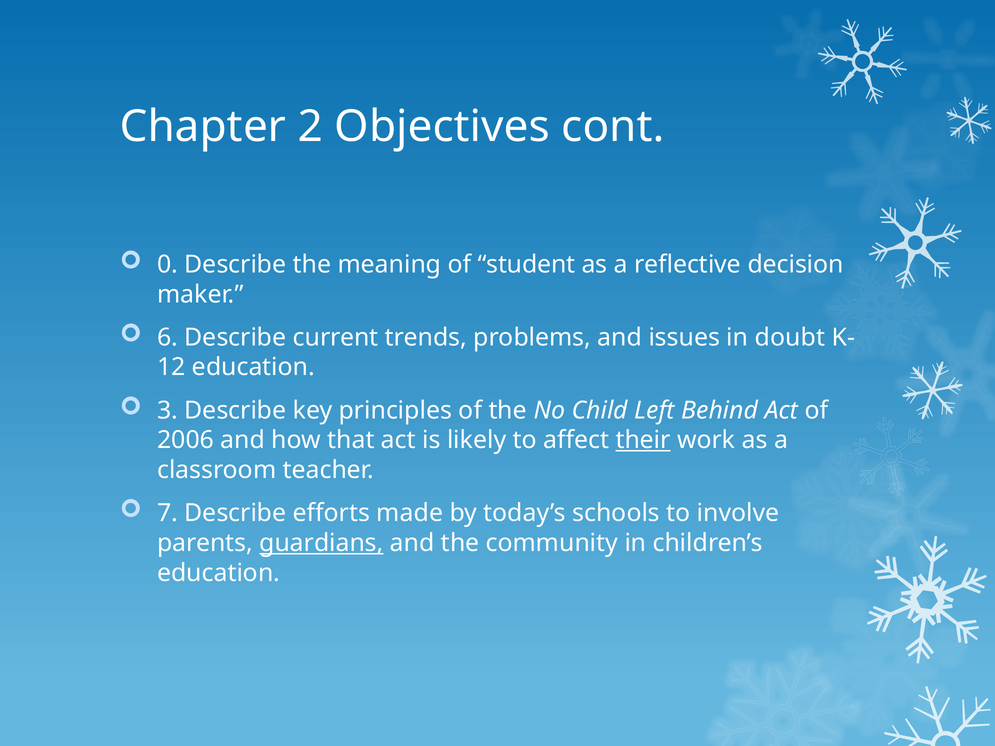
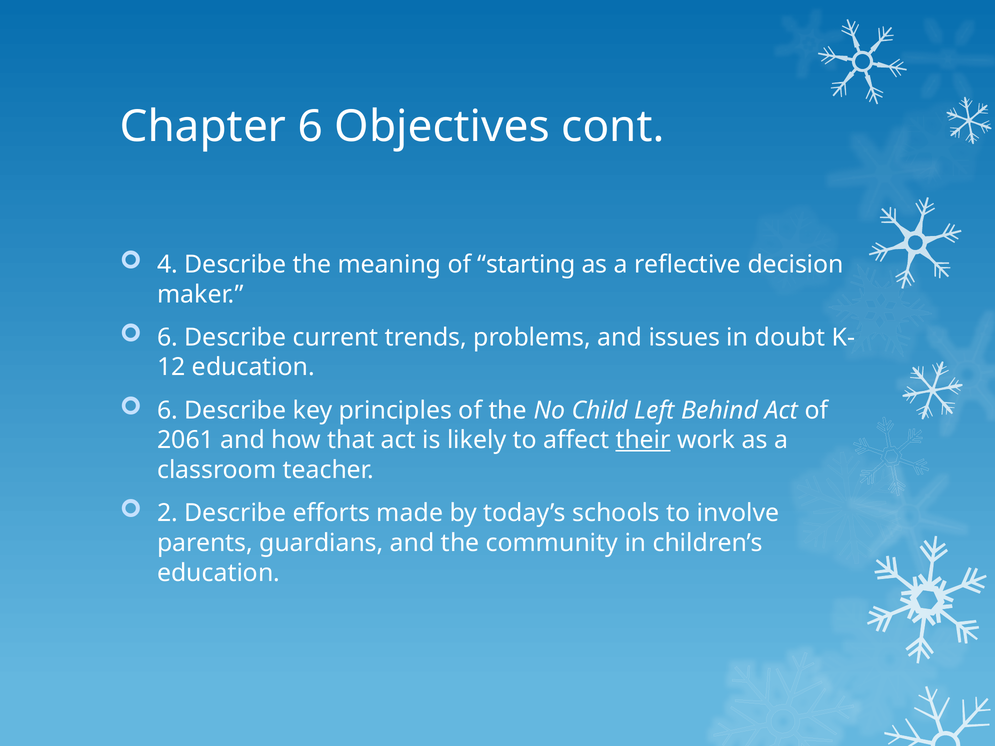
Chapter 2: 2 -> 6 (310, 127)
0: 0 -> 4 (168, 265)
student: student -> starting (527, 265)
3: 3 -> 6 (168, 411)
2006: 2006 -> 2061 (186, 440)
7: 7 -> 2 (168, 513)
guardians underline: present -> none (321, 543)
